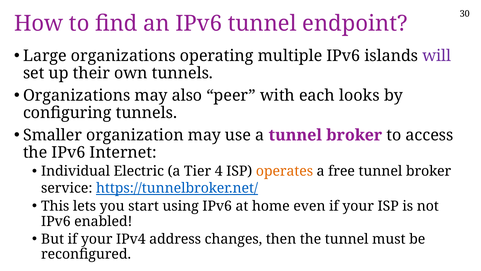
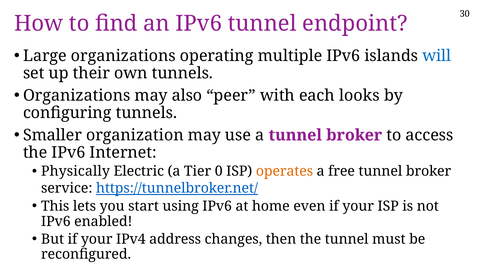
will colour: purple -> blue (437, 56)
Individual: Individual -> Physically (75, 171)
4: 4 -> 0 (219, 171)
